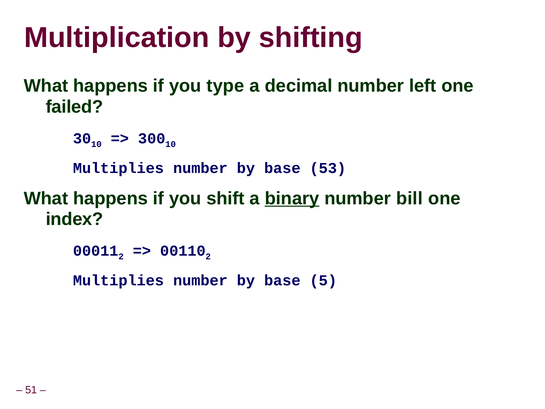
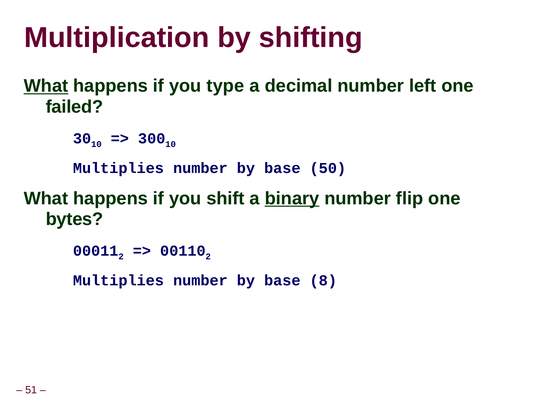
What underline: none -> present (46, 86)
53: 53 -> 50 (328, 168)
bill: bill -> flip (410, 198)
index: index -> bytes (75, 219)
5: 5 -> 8 (323, 280)
